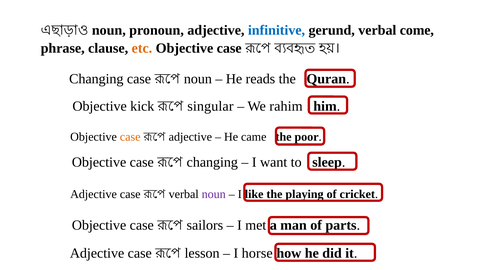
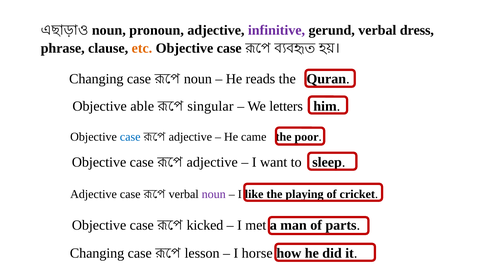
infinitive colour: blue -> purple (277, 30)
come: come -> dress (417, 30)
kick: kick -> able (142, 106)
rahim: rahim -> letters (286, 106)
case colour: orange -> blue (130, 137)
changing: changing -> adjective (212, 163)
sailors: sailors -> kicked (205, 226)
Adjective: Adjective -> Changing (97, 254)
